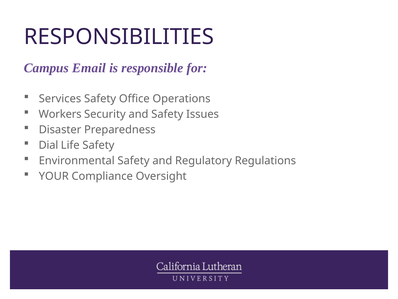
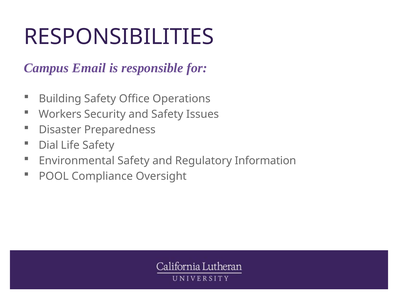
Services: Services -> Building (60, 99)
Regulations: Regulations -> Information (265, 161)
YOUR: YOUR -> POOL (54, 176)
